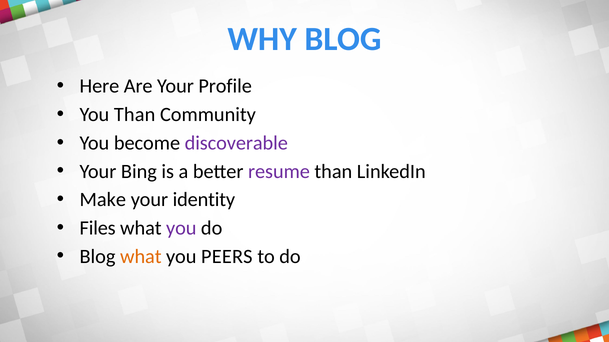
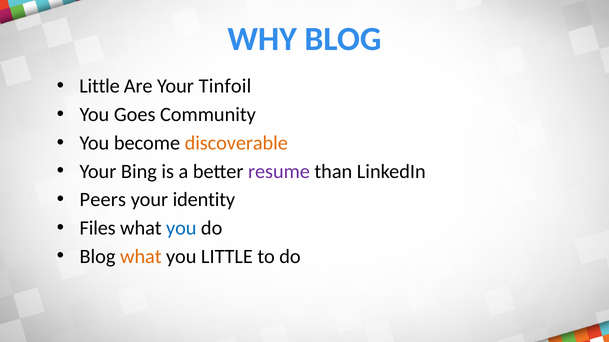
Here: Here -> Little (100, 86)
Profile: Profile -> Tinfoil (225, 86)
You Than: Than -> Goes (135, 115)
discoverable colour: purple -> orange (236, 143)
Make: Make -> Peers (103, 200)
you colour: purple -> blue (181, 228)
you PEERS: PEERS -> LITTLE (227, 257)
